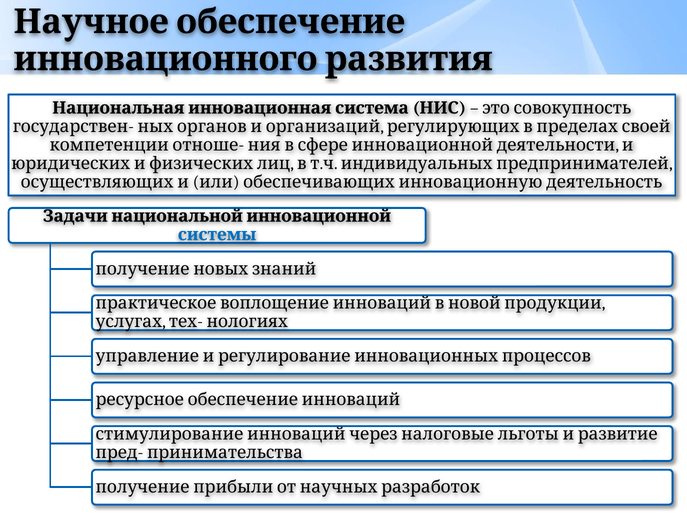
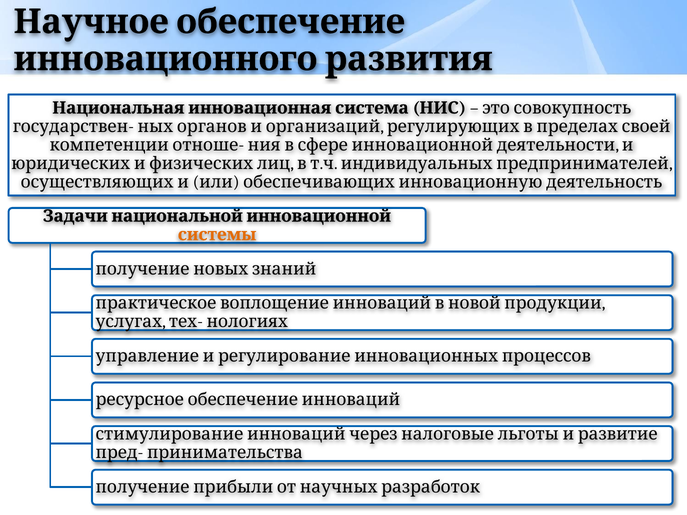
системы colour: blue -> orange (217, 235)
